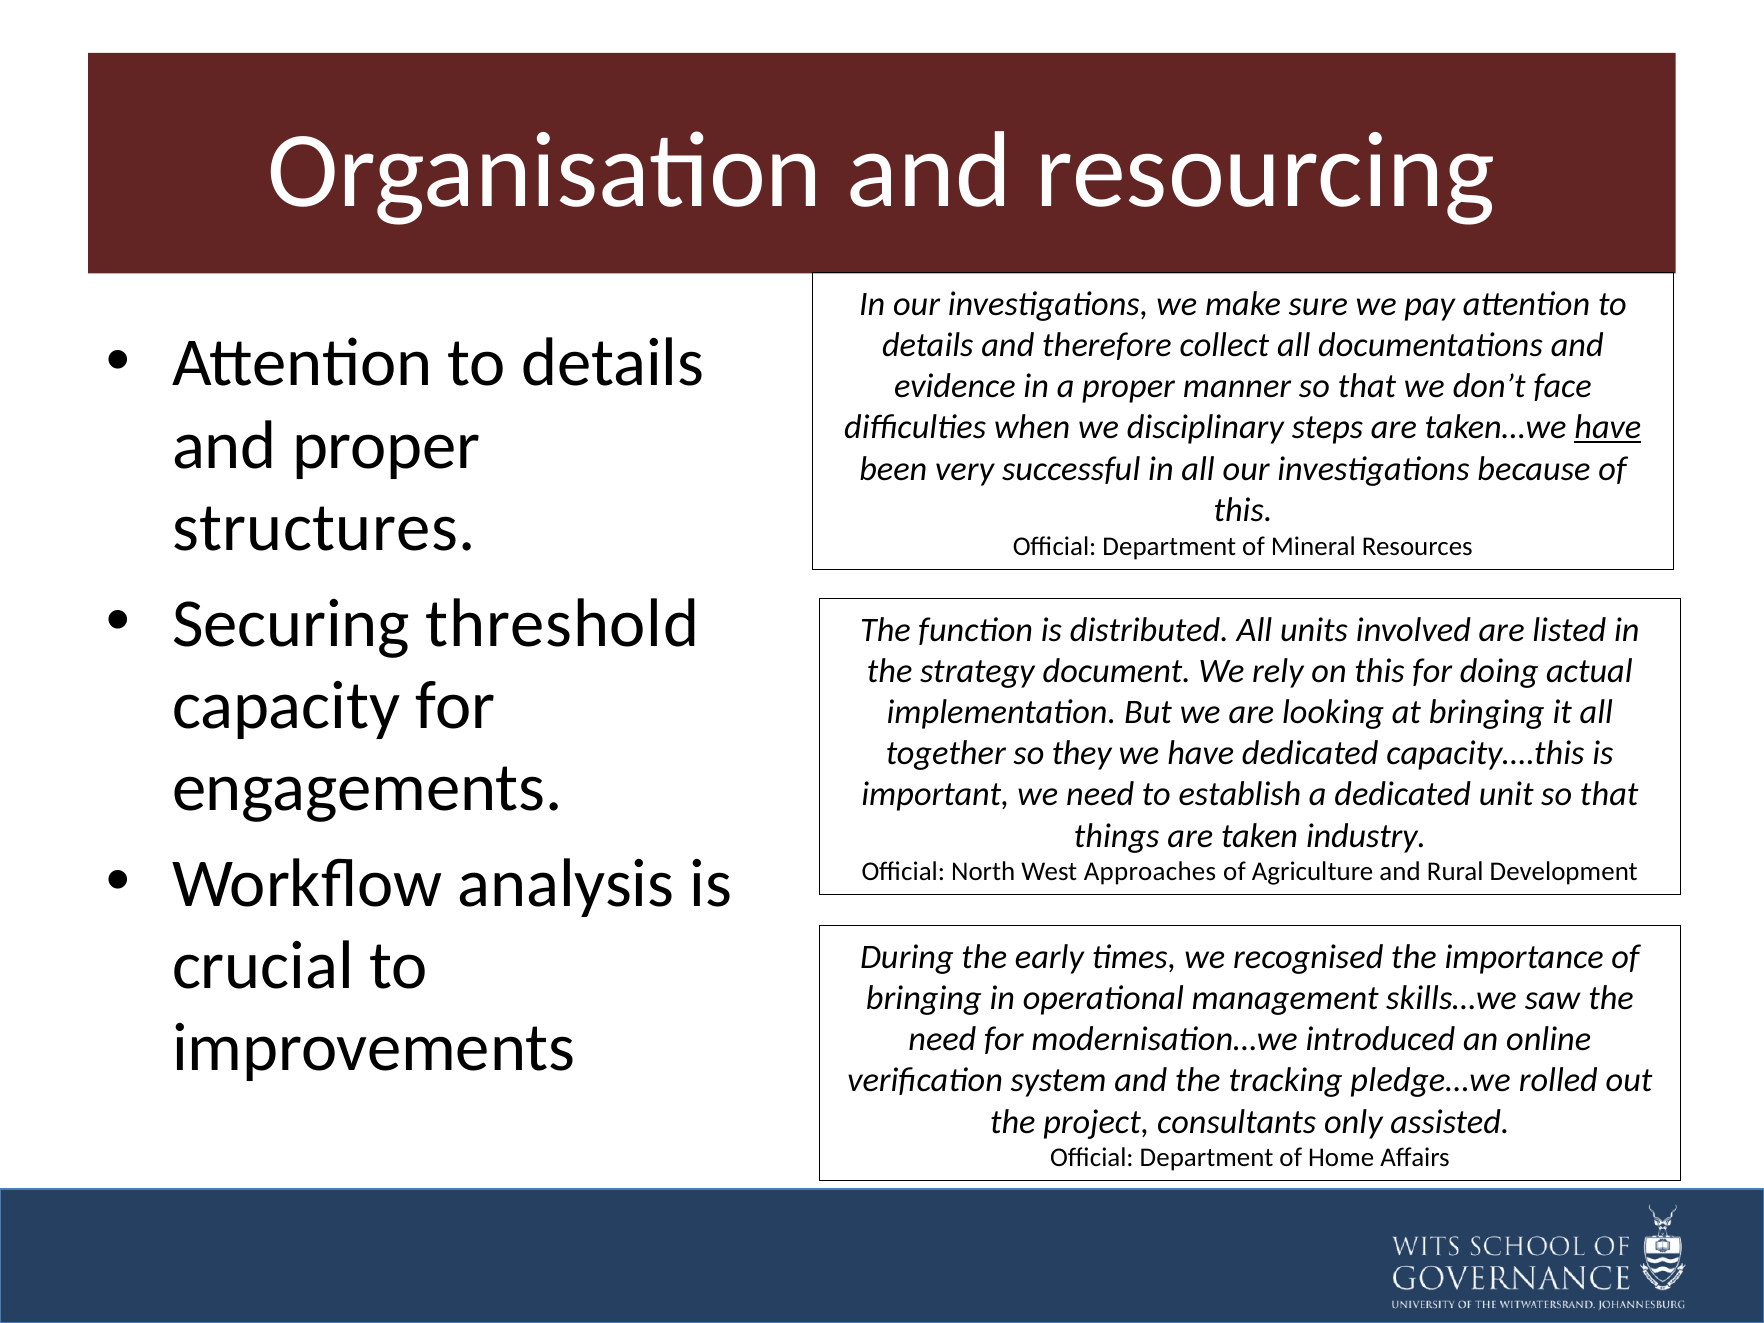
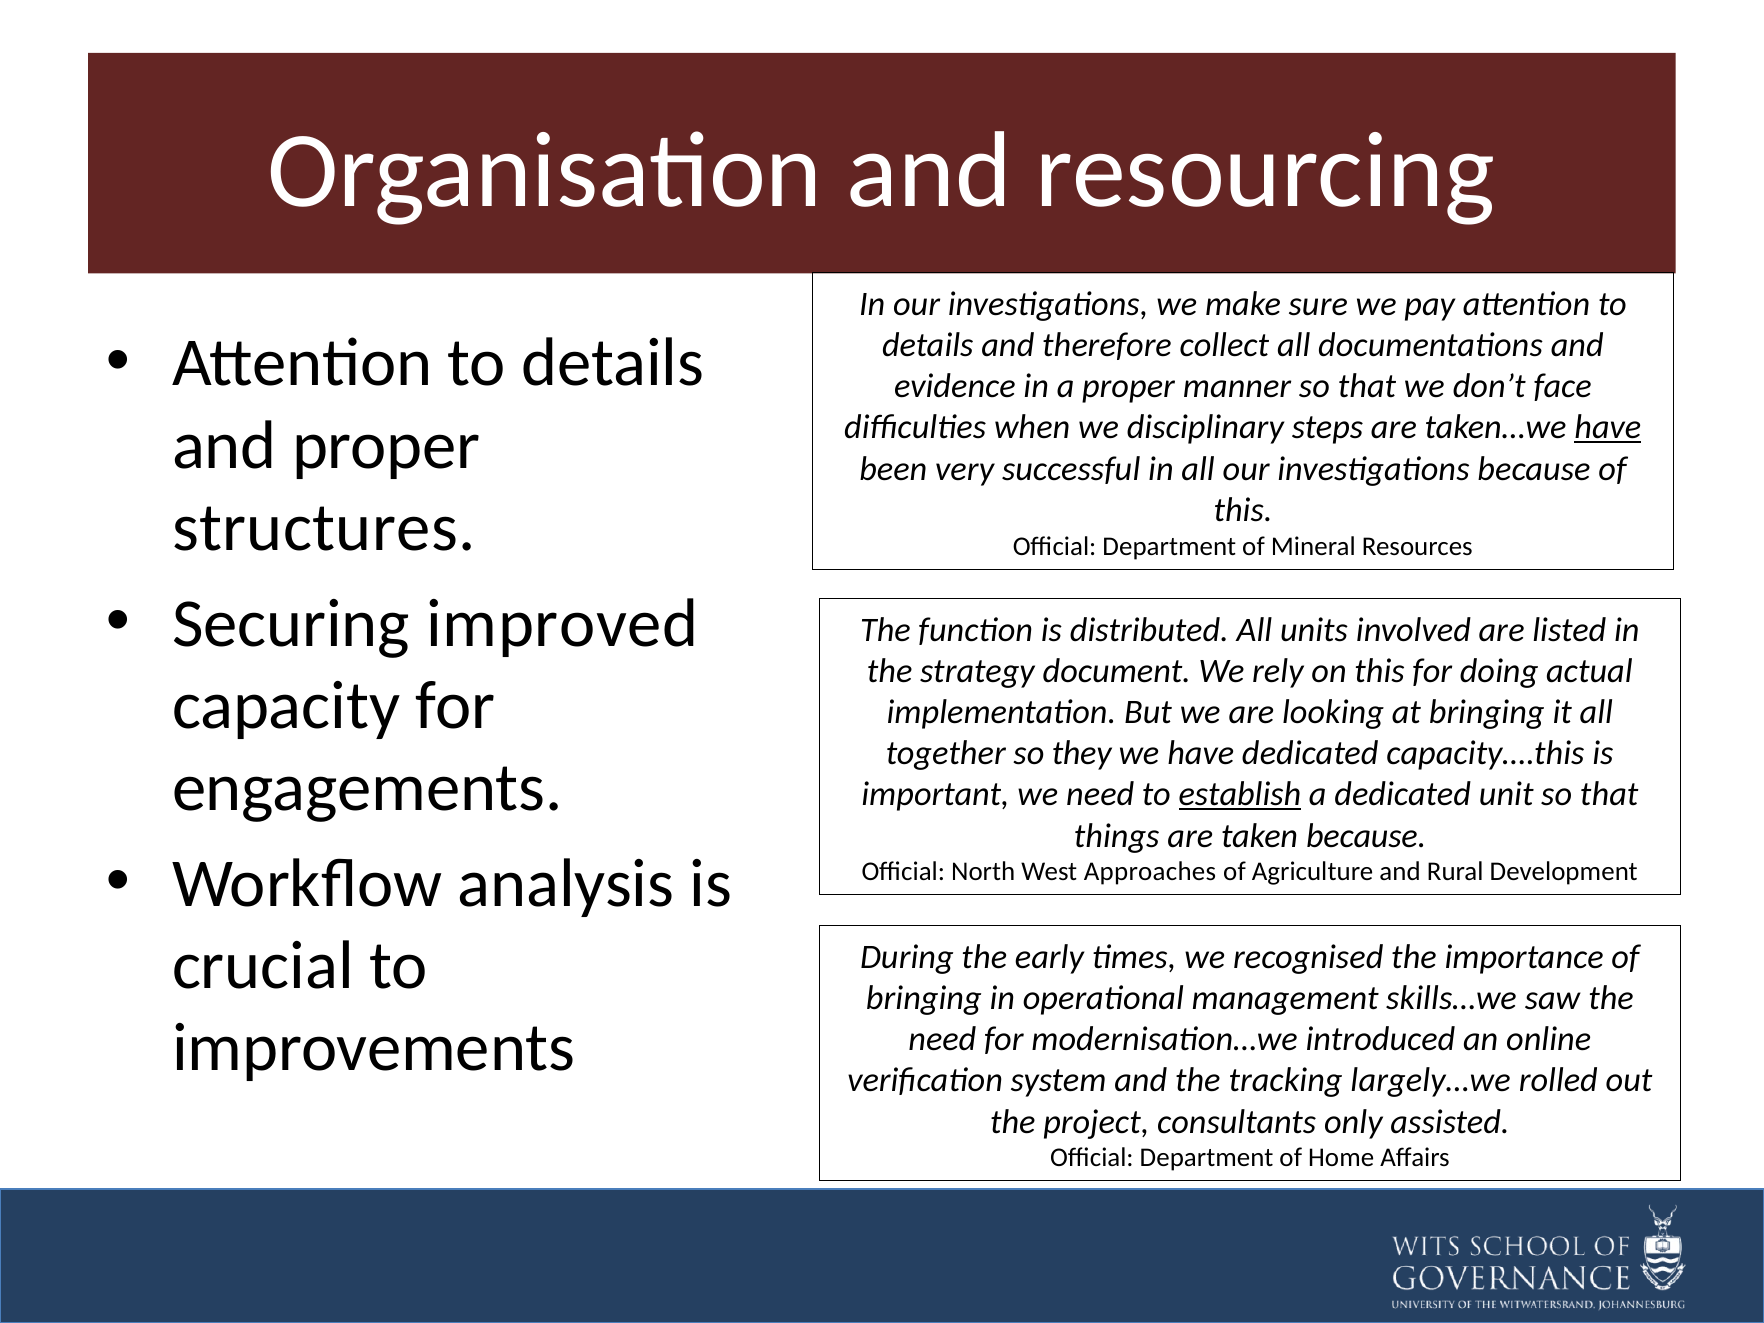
threshold: threshold -> improved (563, 624)
establish underline: none -> present (1240, 795)
taken industry: industry -> because (1366, 836)
pledge…we: pledge…we -> largely…we (1431, 1081)
